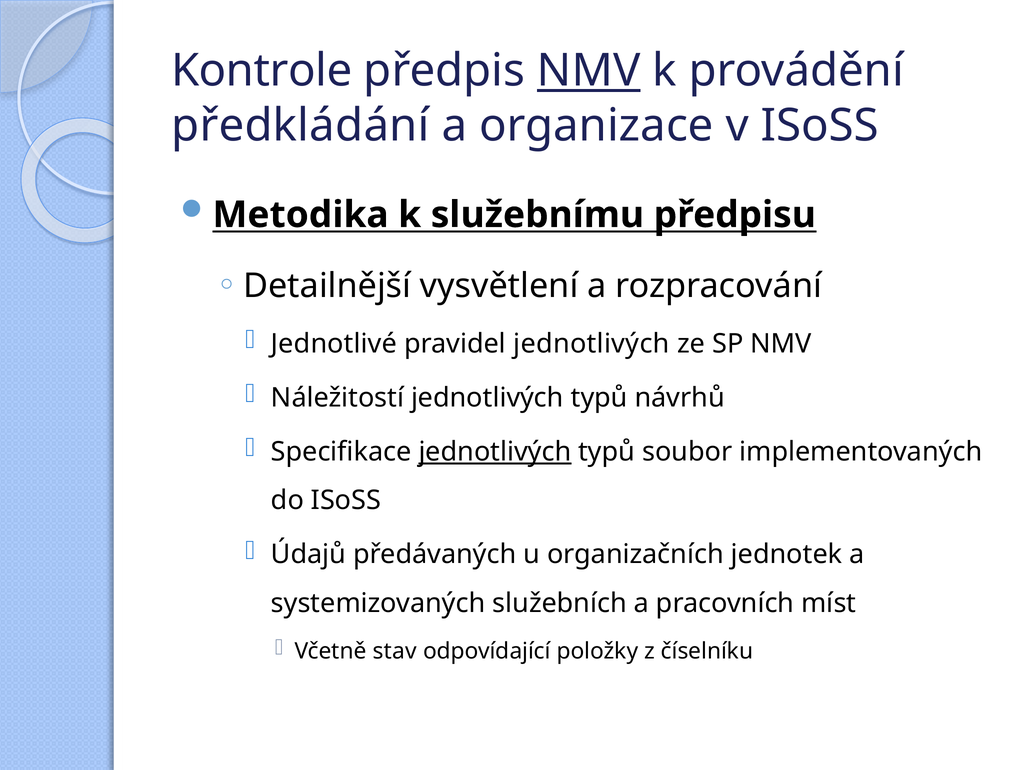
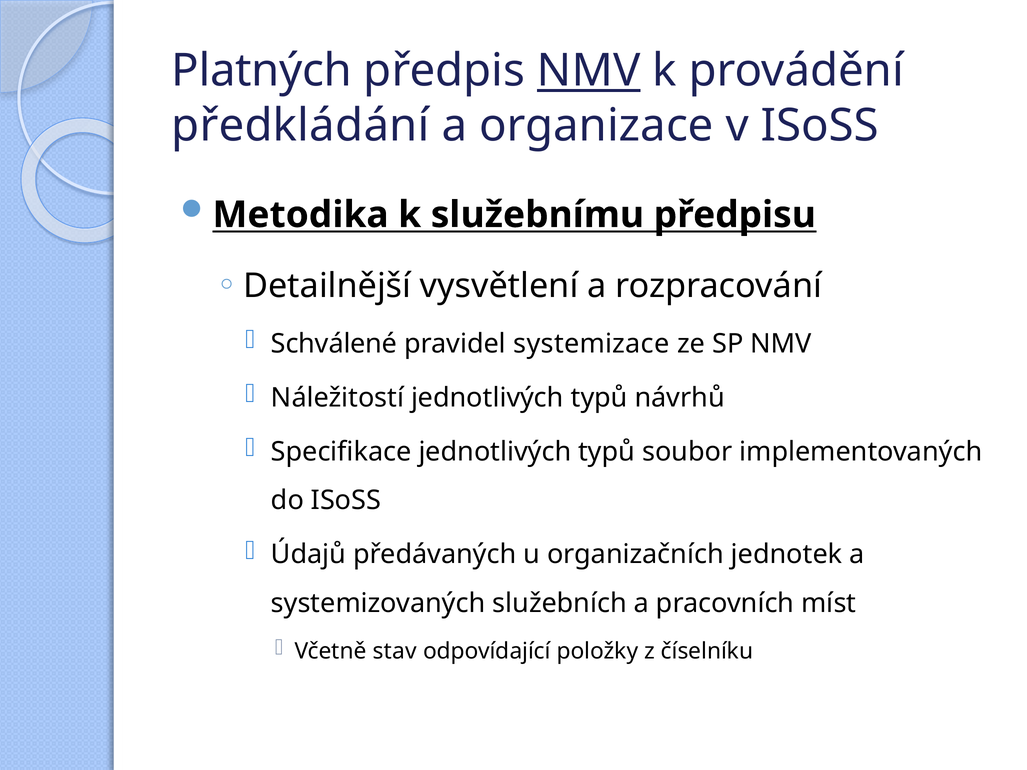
Kontrole: Kontrole -> Platných (262, 71)
Jednotlivé: Jednotlivé -> Schválené (334, 344)
pravidel jednotlivých: jednotlivých -> systemizace (591, 344)
jednotlivých underline: present -> none (495, 452)
